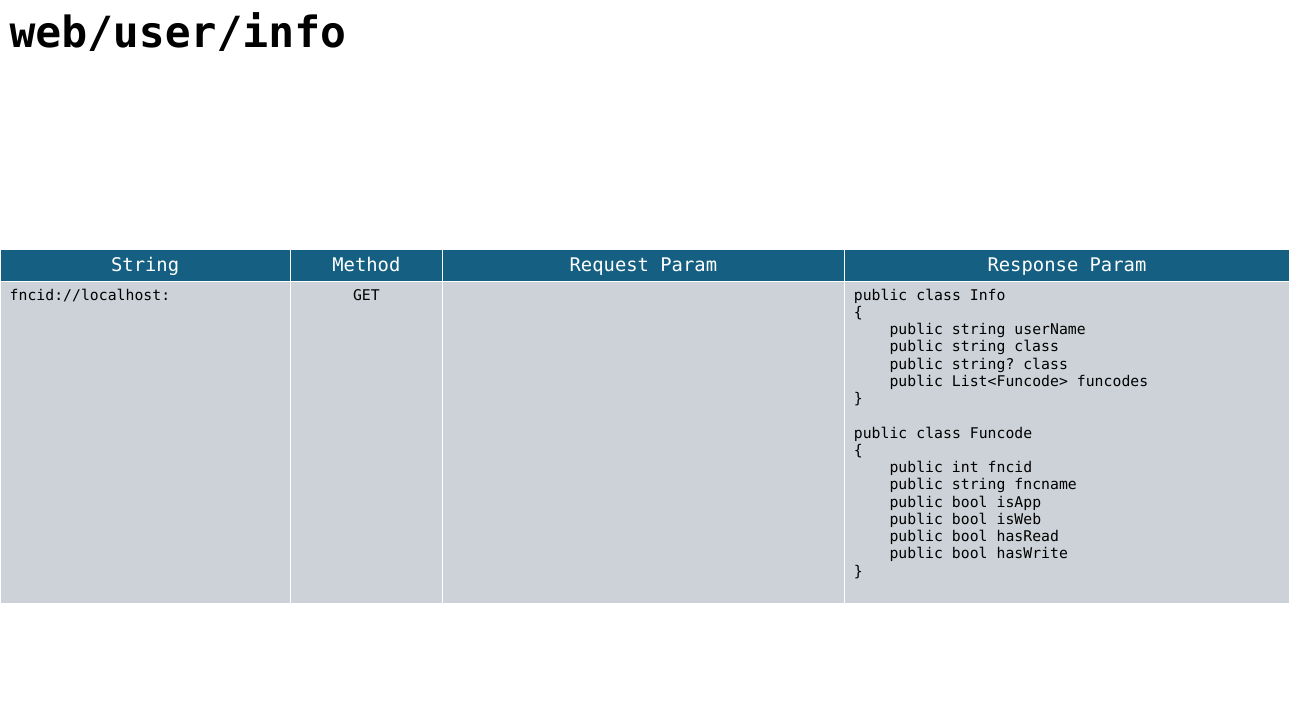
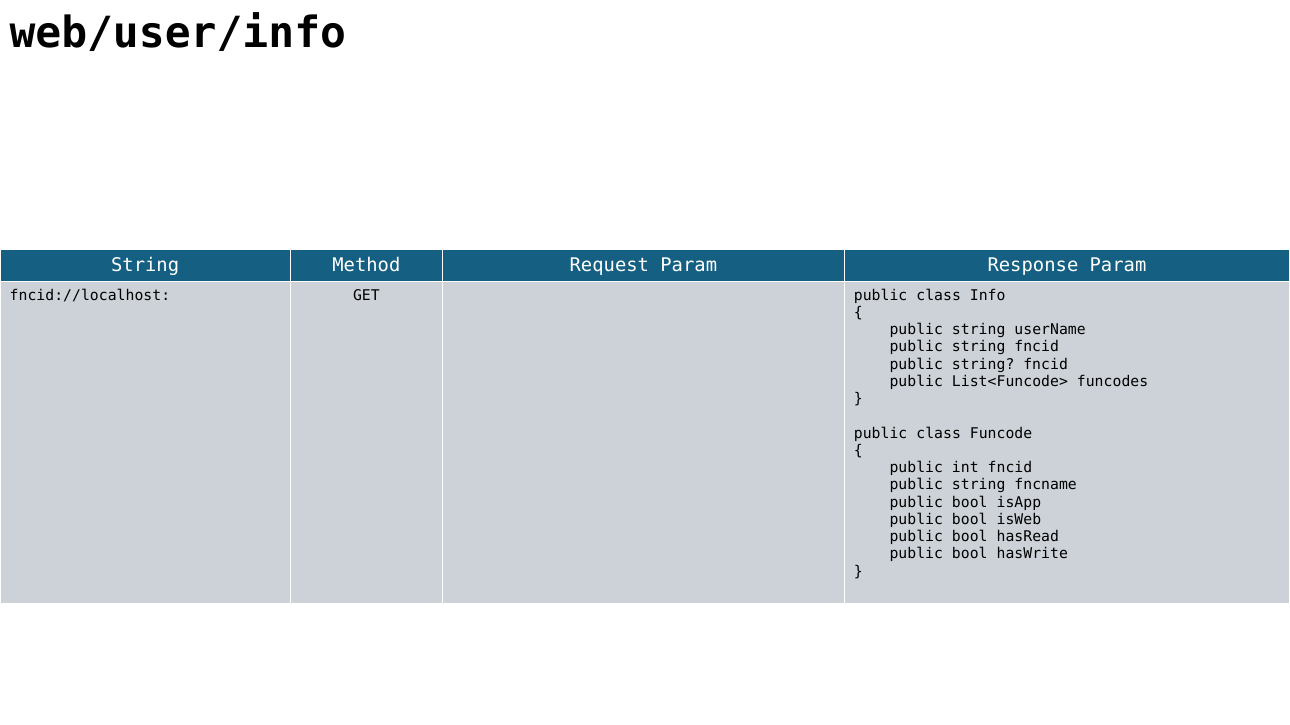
class: class -> fncid (1037, 347)
class: class -> fncid (1046, 365)
